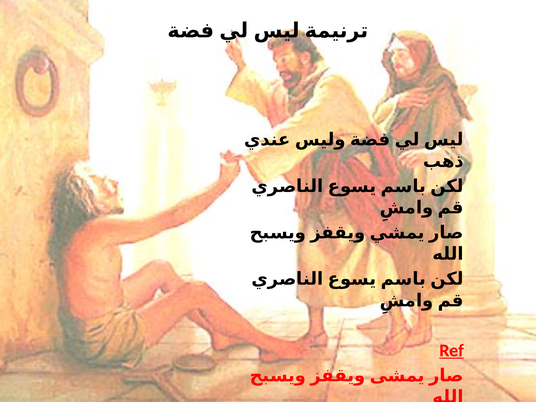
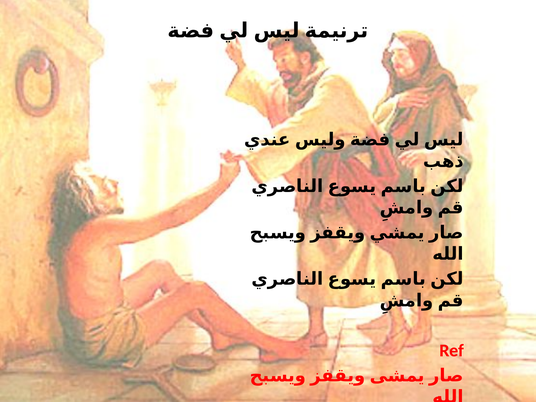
Ref underline: present -> none (452, 351)
